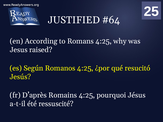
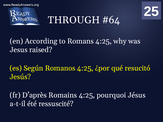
JUSTIFIED: JUSTIFIED -> THROUGH (74, 20)
